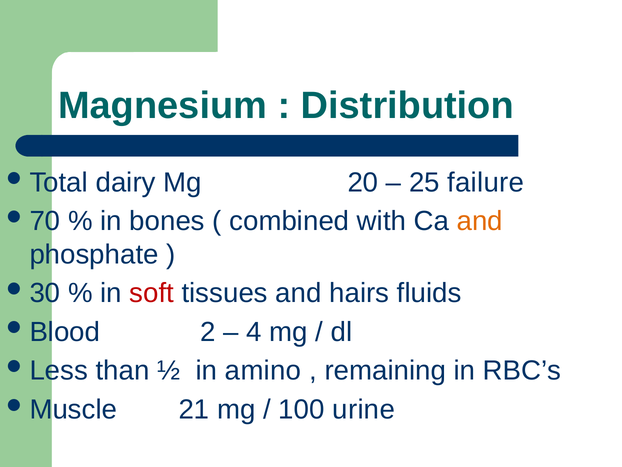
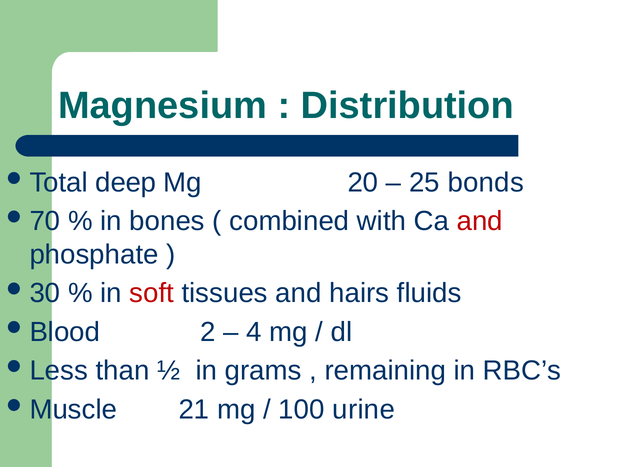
dairy: dairy -> deep (126, 182)
failure: failure -> bonds (486, 182)
and colour: orange -> red (480, 221)
amino: amino -> grams (263, 370)
